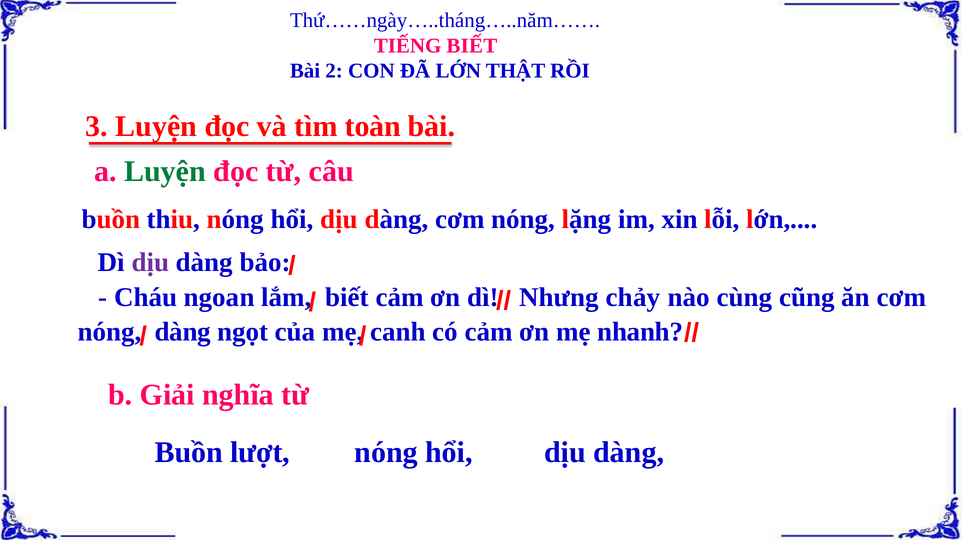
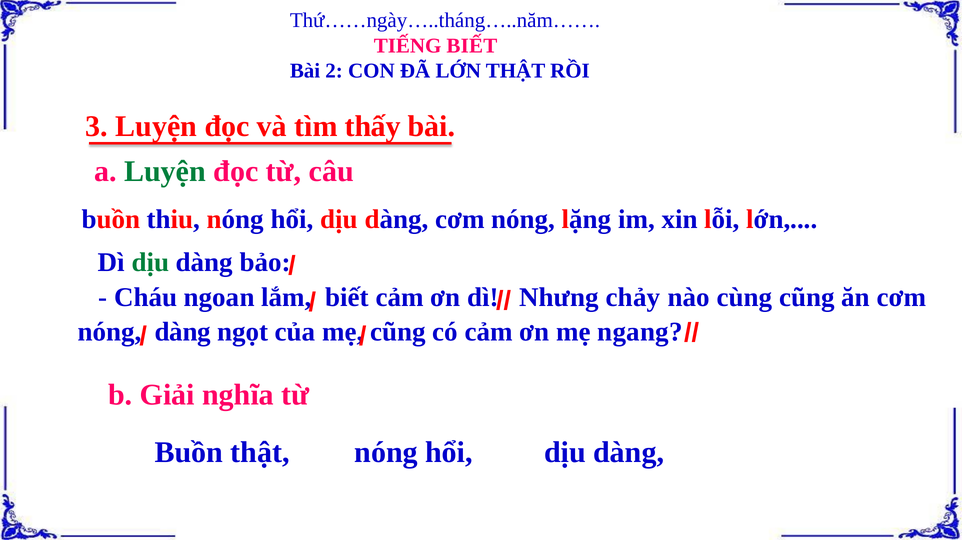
toàn: toàn -> thấy (373, 126)
dịu colour: purple -> green (150, 263)
canh: canh -> cũng (398, 332)
nhanh: nhanh -> ngang (640, 332)
Buồn lượt: lượt -> thật (260, 453)
